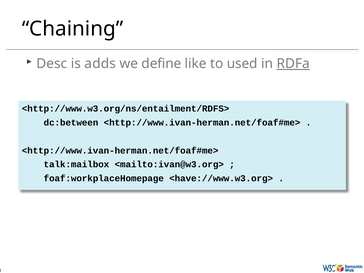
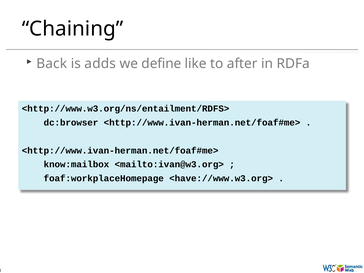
Desc: Desc -> Back (52, 64)
used: used -> after (242, 64)
RDFa underline: present -> none (293, 64)
dc:between: dc:between -> dc:browser (71, 123)
talk:mailbox: talk:mailbox -> know:mailbox (76, 164)
